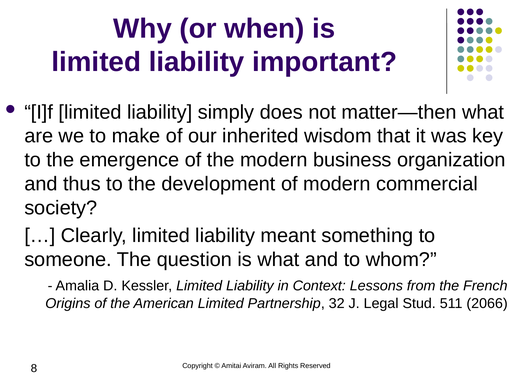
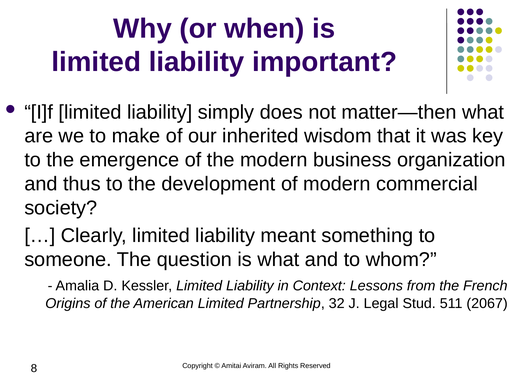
2066: 2066 -> 2067 (487, 304)
